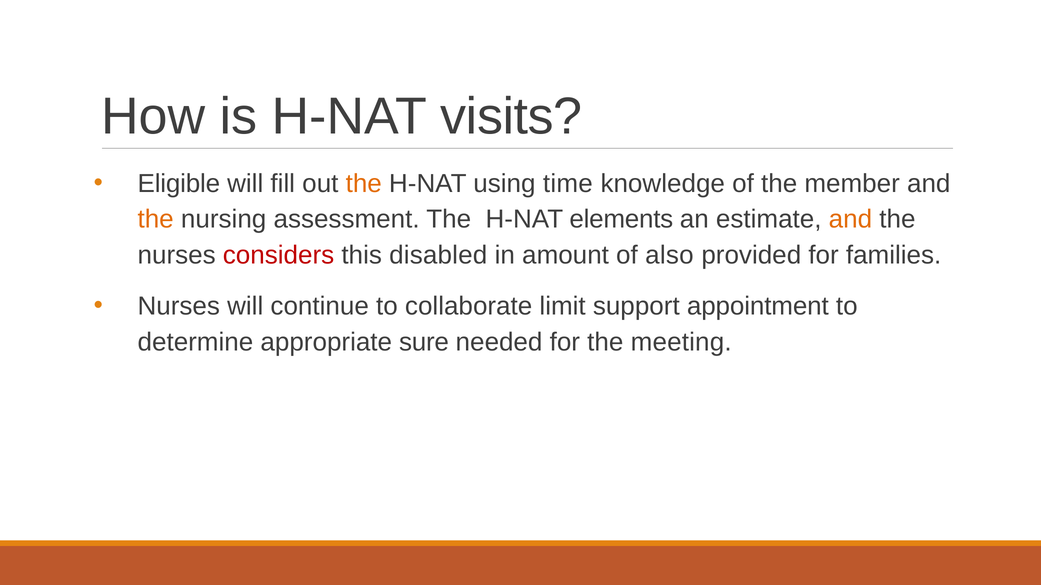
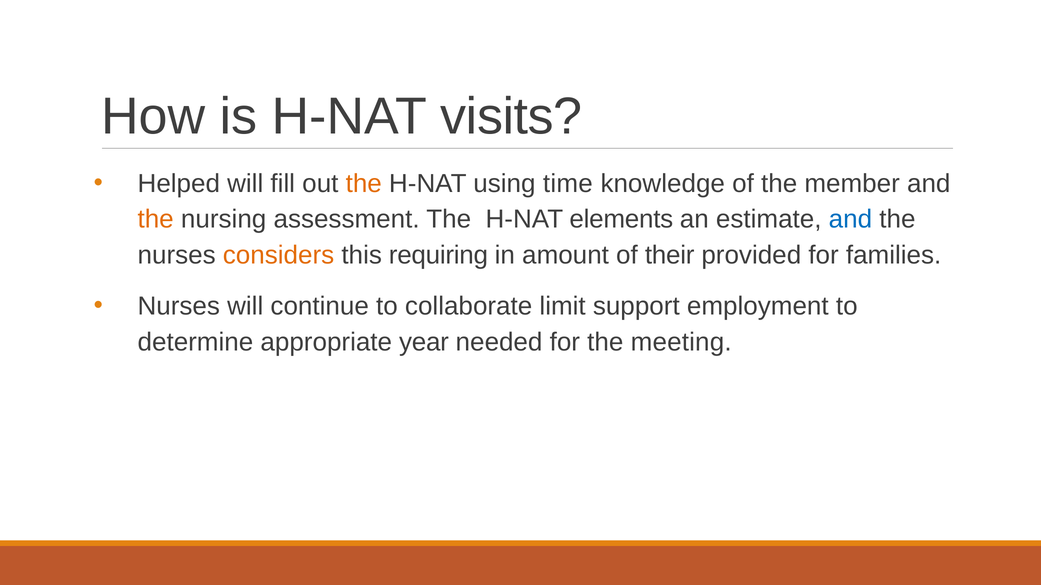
Eligible: Eligible -> Helped (179, 184)
and colour: orange -> blue (850, 220)
considers colour: red -> orange (279, 255)
disabled: disabled -> requiring (438, 255)
also: also -> their (670, 255)
appointment: appointment -> employment (758, 307)
sure: sure -> year (424, 342)
